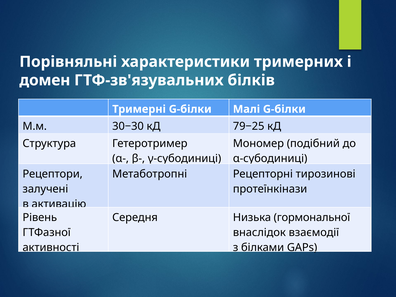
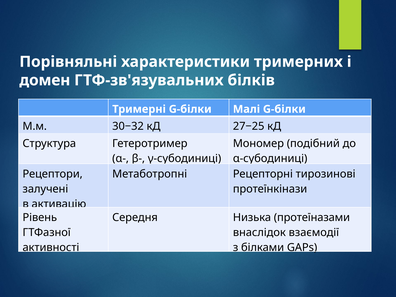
30−30: 30−30 -> 30−32 (128, 126)
79−25: 79−25 -> 27−25 (249, 126)
гормональної: гормональної -> протеїназами (312, 218)
